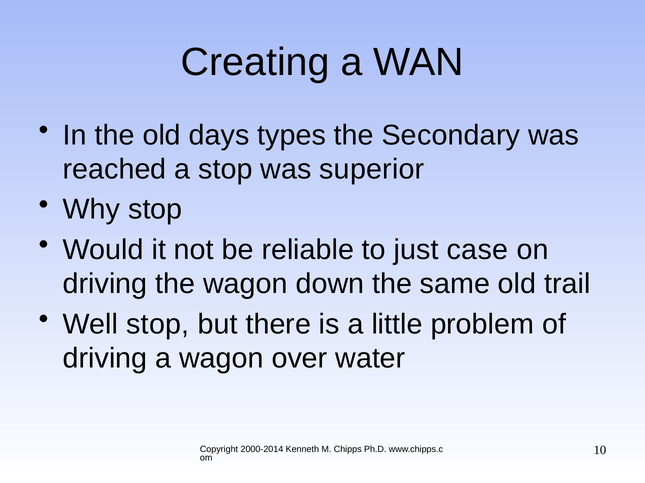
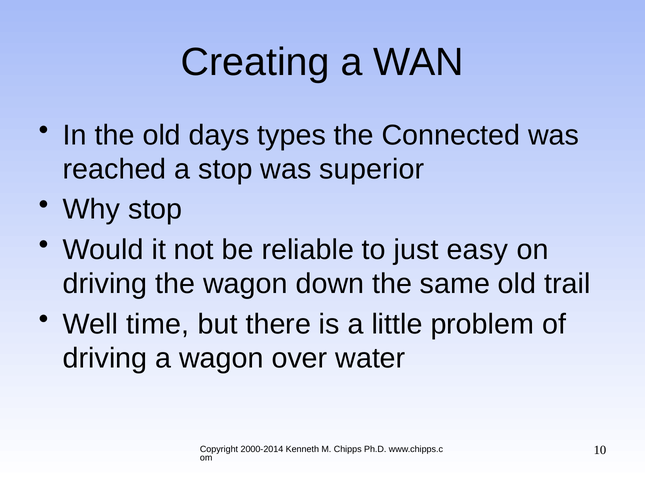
Secondary: Secondary -> Connected (451, 135)
case: case -> easy (477, 250)
Well stop: stop -> time (158, 325)
